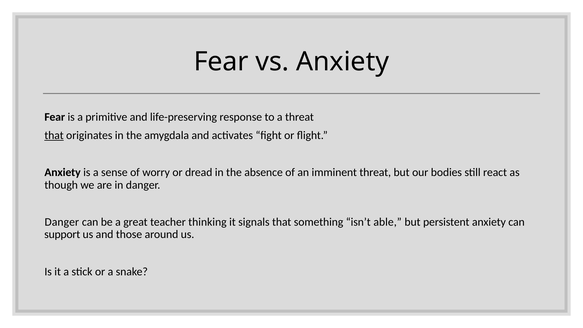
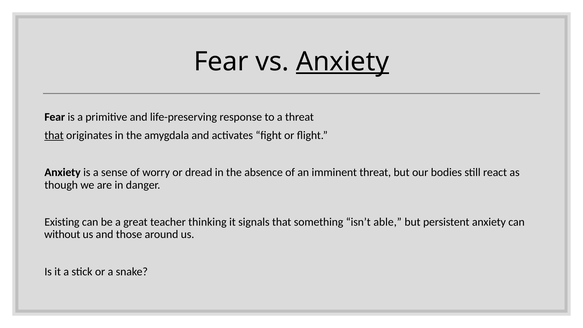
Anxiety underline: none -> present (343, 62)
Danger: Danger -> Existing (62, 222)
support: support -> without (62, 234)
